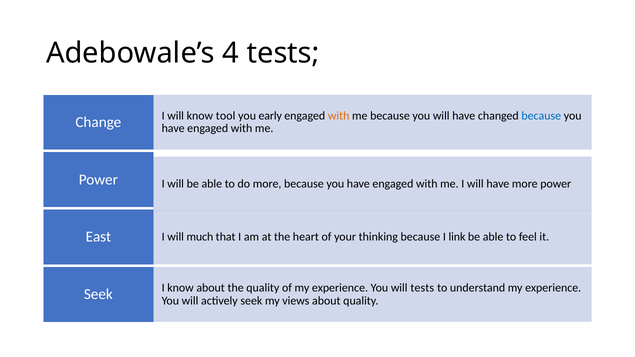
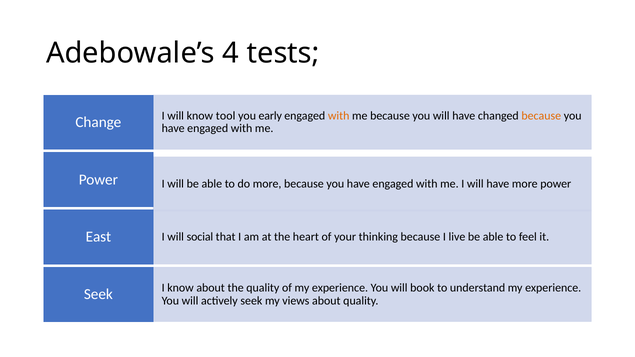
because colour: blue -> orange (541, 116)
much: much -> social (200, 237)
link: link -> live (457, 237)
will tests: tests -> book (422, 288)
